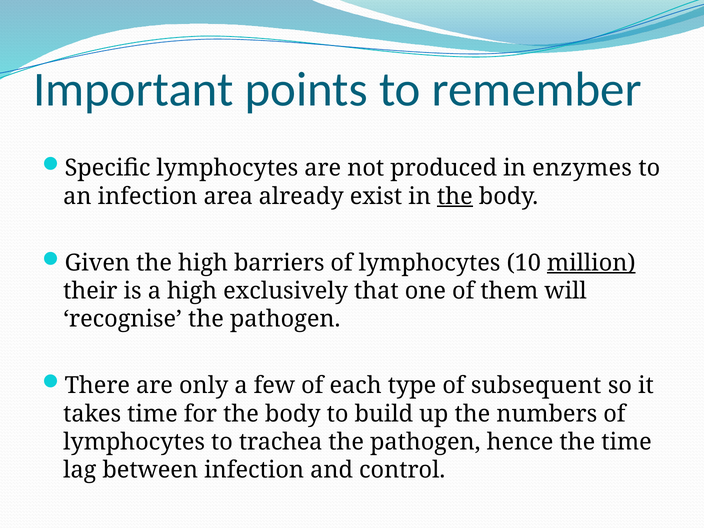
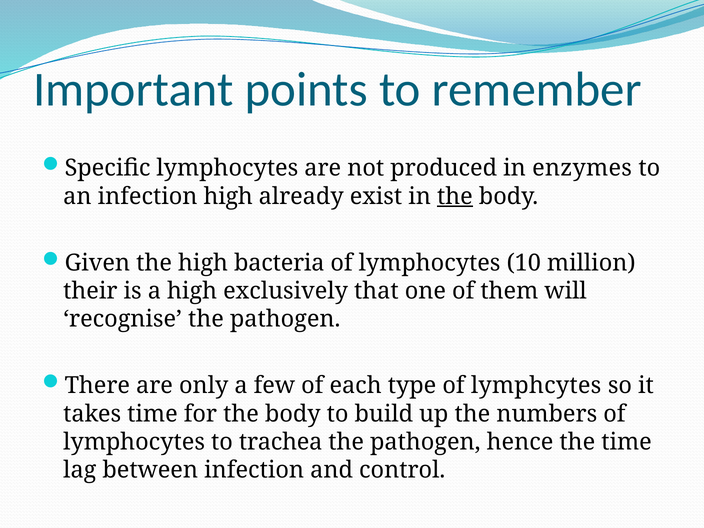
infection area: area -> high (228, 196)
barriers: barriers -> bacteria (279, 263)
million underline: present -> none (591, 263)
subsequent: subsequent -> lymphcytes (536, 386)
